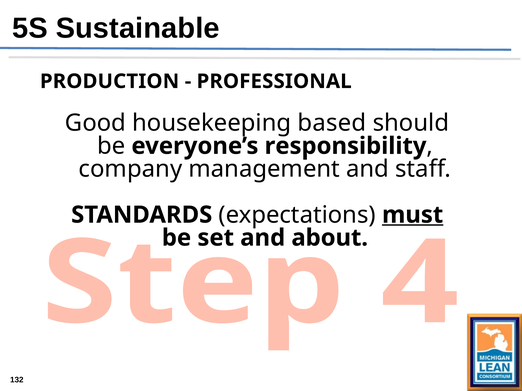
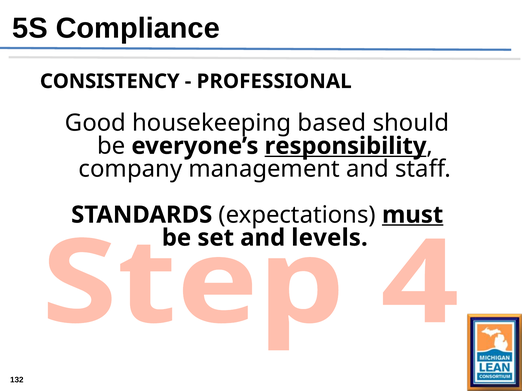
Sustainable: Sustainable -> Compliance (138, 28)
PRODUCTION: PRODUCTION -> CONSISTENCY (110, 81)
responsibility underline: none -> present (346, 146)
about: about -> levels (330, 238)
